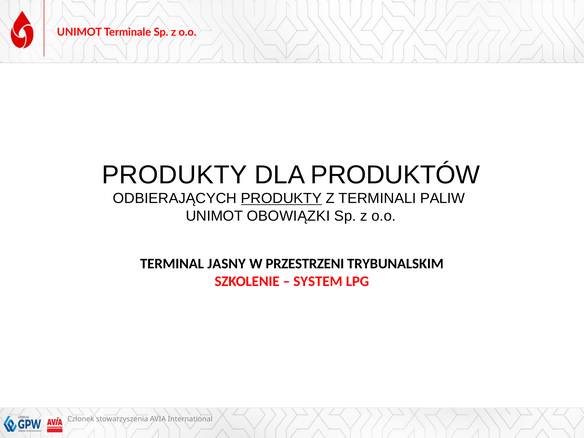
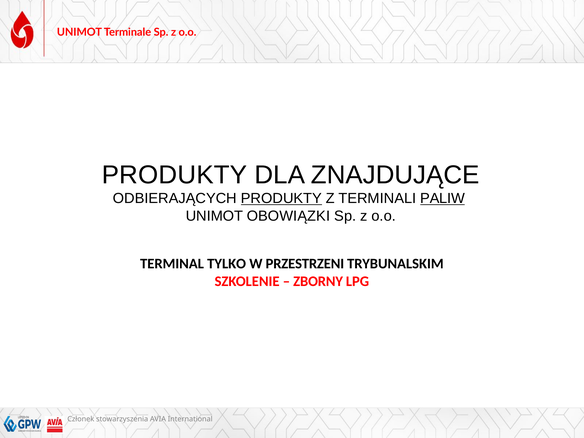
PRODUKTÓW: PRODUKTÓW -> ZNAJDUJĄCE (395, 175)
PALIW underline: none -> present (443, 198)
JASNY: JASNY -> TYLKO (227, 264)
SYSTEM: SYSTEM -> ZBORNY (318, 281)
